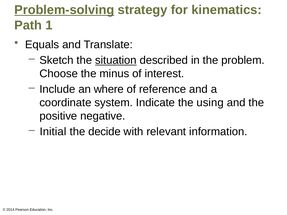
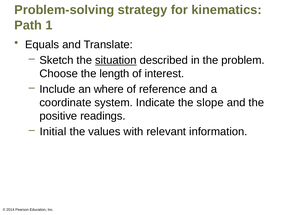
Problem-solving underline: present -> none (64, 10)
minus: minus -> length (114, 74)
using: using -> slope (210, 103)
negative: negative -> readings (103, 116)
decide: decide -> values (104, 132)
